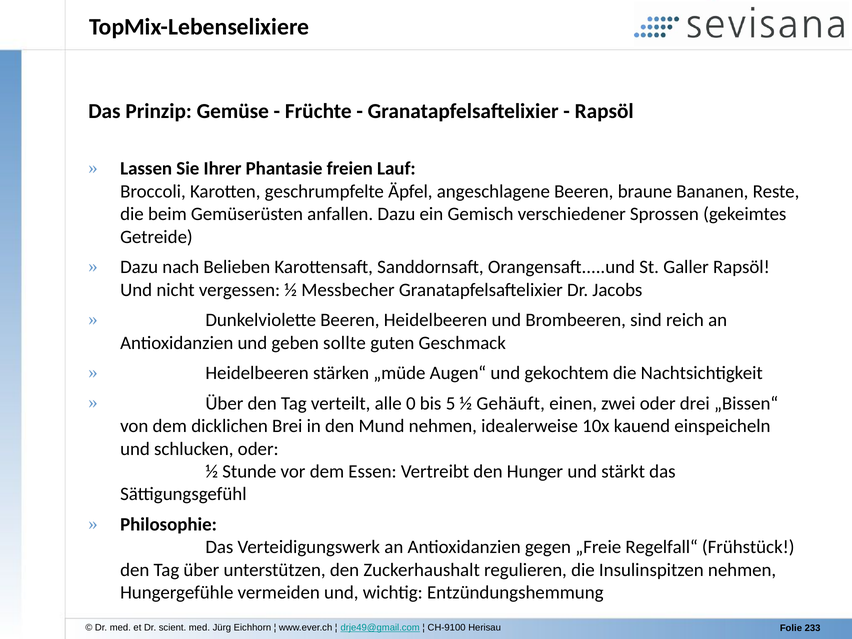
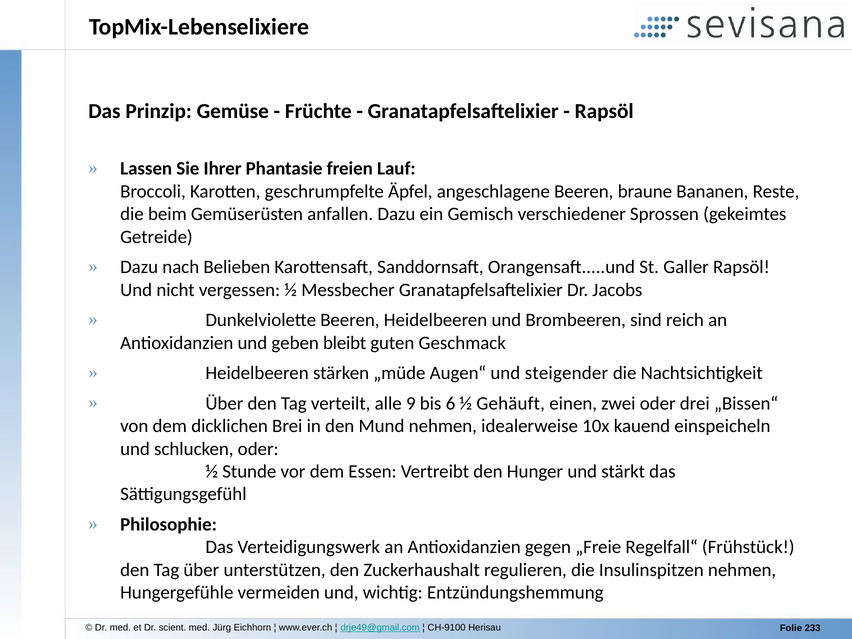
sollte: sollte -> bleibt (345, 343)
gekochtem: gekochtem -> steigender (566, 373)
0: 0 -> 9 (411, 403)
5: 5 -> 6 (451, 403)
